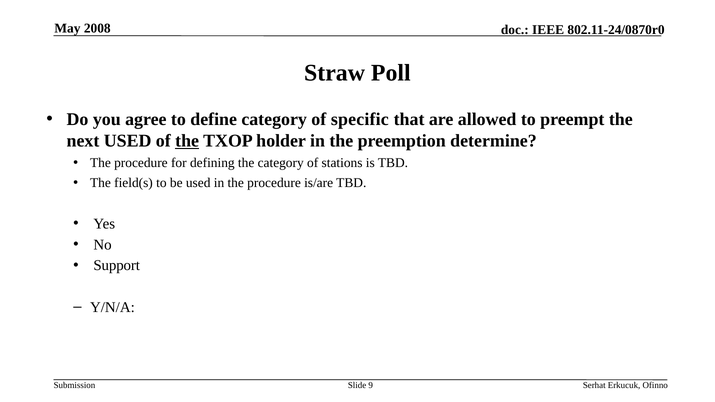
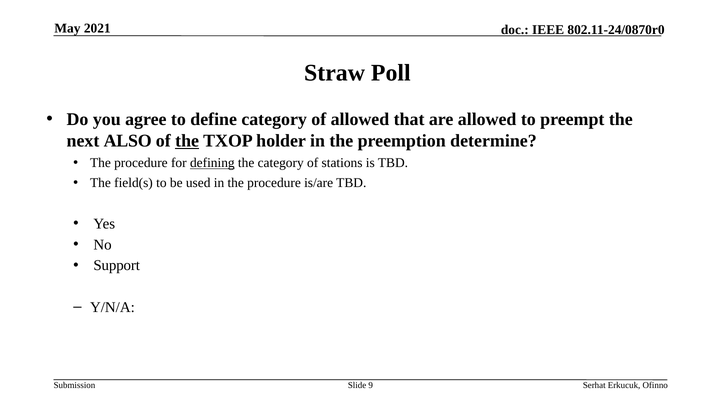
2008: 2008 -> 2021 (97, 28)
of specific: specific -> allowed (360, 120)
next USED: USED -> ALSO (128, 141)
defining underline: none -> present (212, 163)
